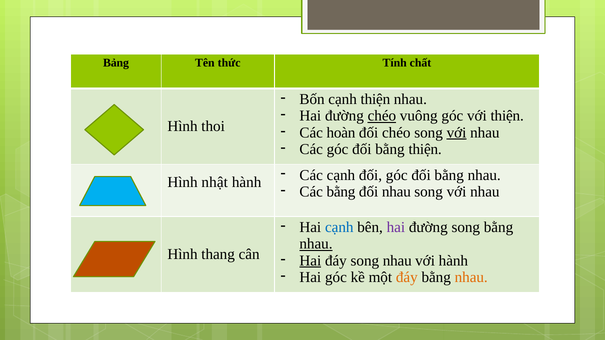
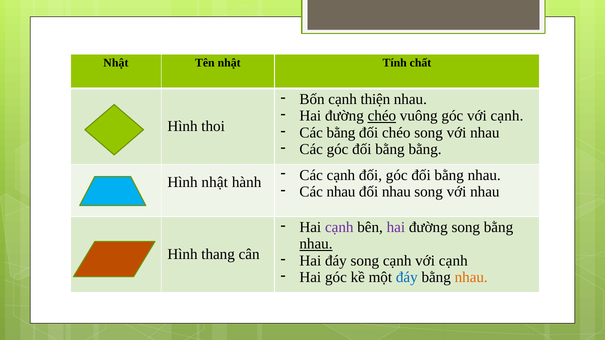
Bảng: Bảng -> Nhật (116, 63)
Tên thức: thức -> nhật (229, 63)
góc với thiện: thiện -> cạnh (507, 116)
Các hoàn: hoàn -> bằng (341, 133)
với underline: present -> none (457, 133)
bằng thiện: thiện -> bằng (425, 149)
Các bằng: bằng -> nhau (341, 192)
cạnh colour: blue -> purple (339, 227)
Hai underline: present -> none (310, 261)
song nhau: nhau -> cạnh (397, 261)
hành: hành -> cạnh (453, 261)
đáy colour: orange -> blue (407, 278)
